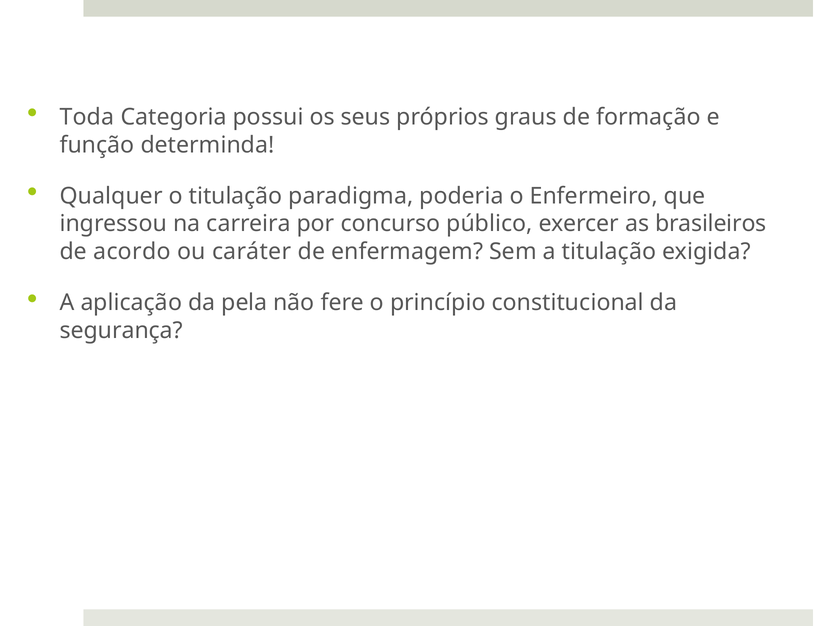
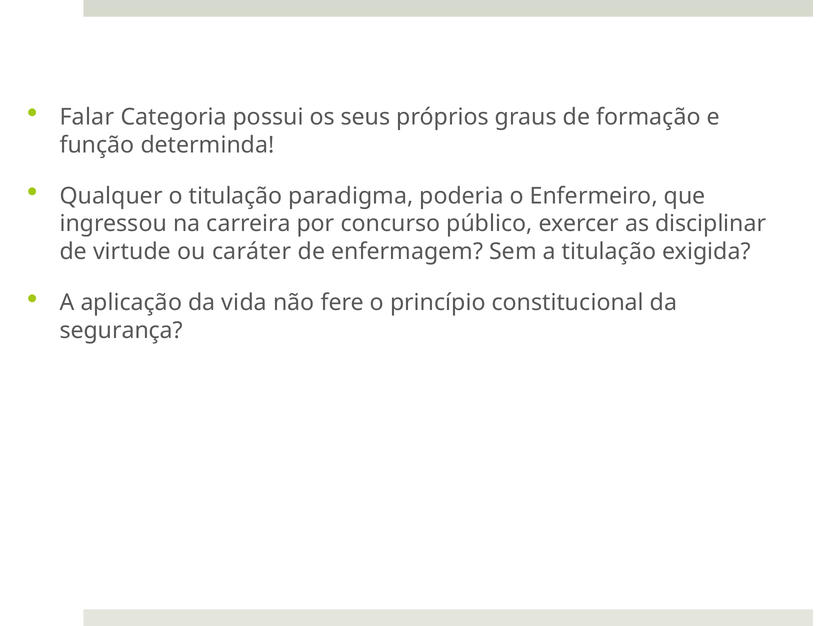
Toda: Toda -> Falar (87, 117)
brasileiros: brasileiros -> disciplinar (711, 224)
acordo: acordo -> virtude (132, 251)
pela: pela -> vida (244, 302)
